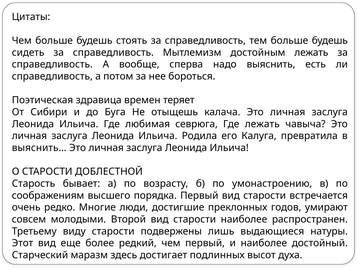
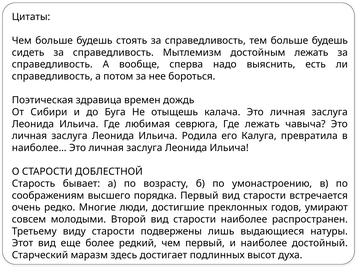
теряет: теряет -> дождь (179, 100)
выяснить…: выяснить… -> наиболее… (39, 148)
